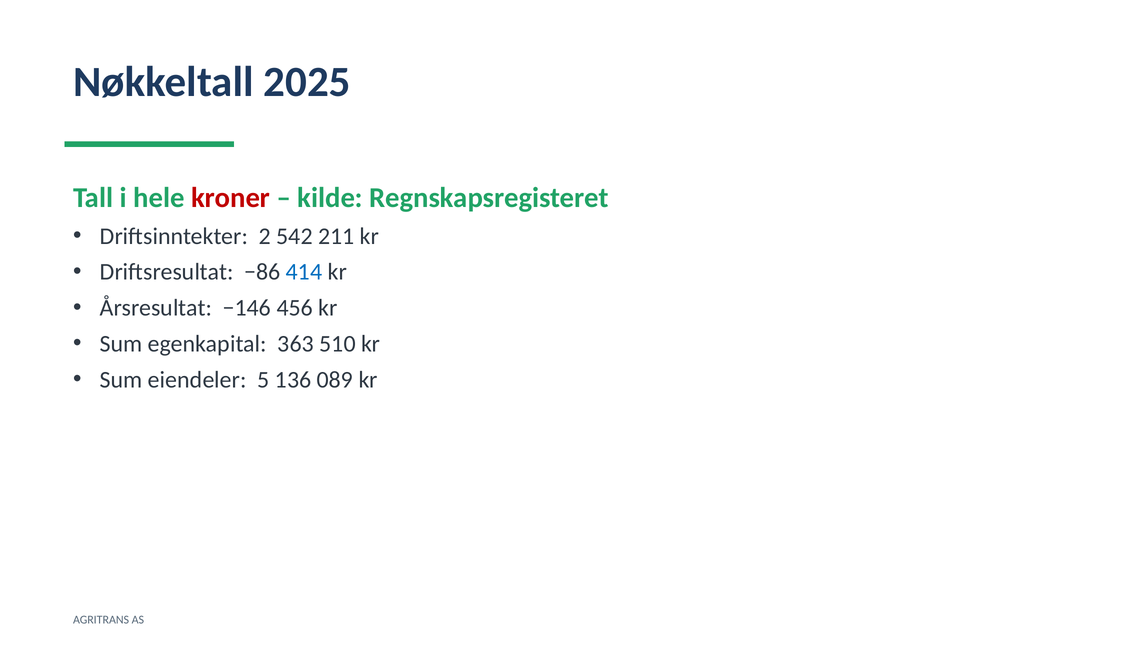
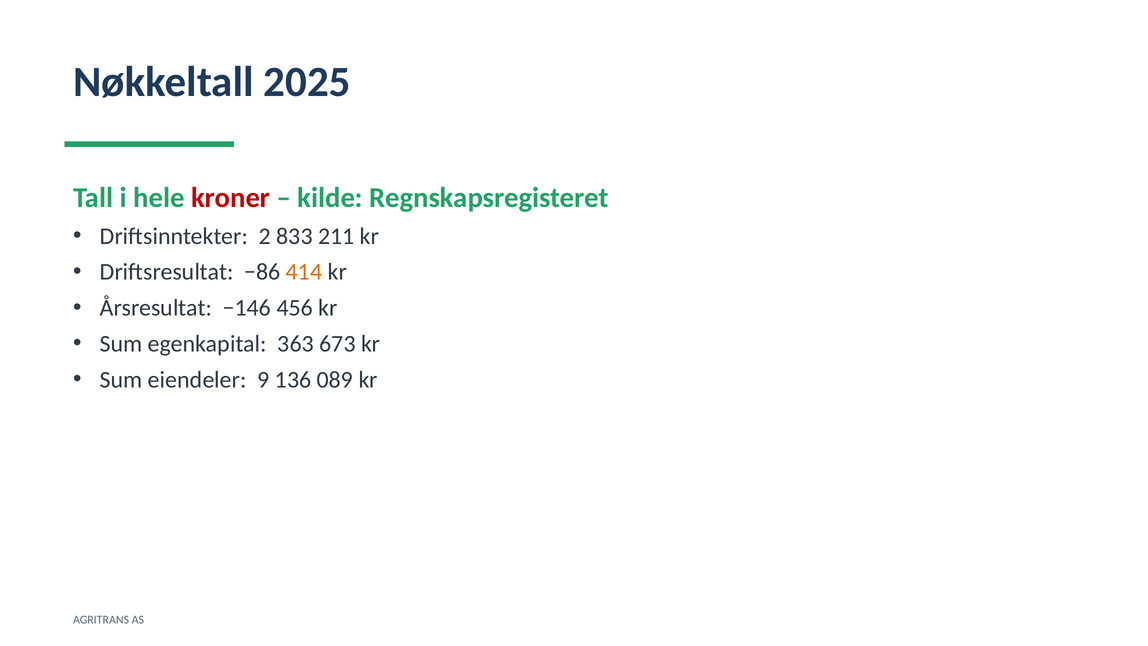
542: 542 -> 833 (294, 236)
414 colour: blue -> orange (304, 272)
510: 510 -> 673 (337, 344)
5: 5 -> 9 (263, 380)
